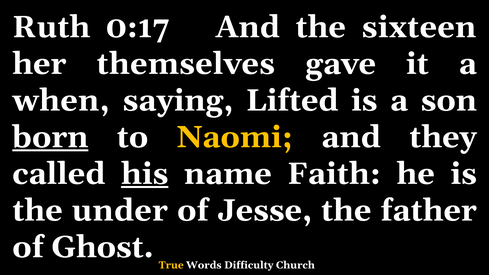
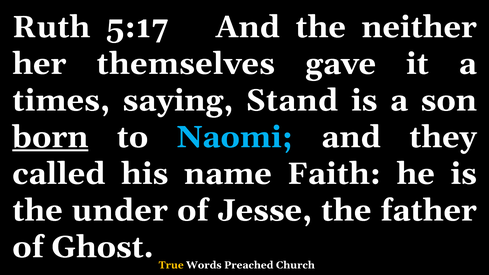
0:17: 0:17 -> 5:17 (137, 27)
sixteen: sixteen -> neither (419, 27)
when: when -> times (61, 101)
Lifted: Lifted -> Stand (292, 101)
Naomi colour: yellow -> light blue (235, 137)
his underline: present -> none (145, 174)
Difficulty: Difficulty -> Preached (249, 265)
